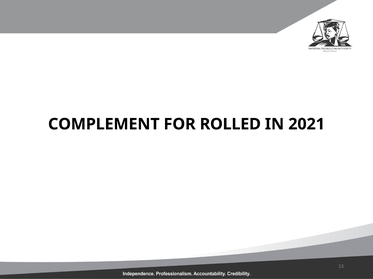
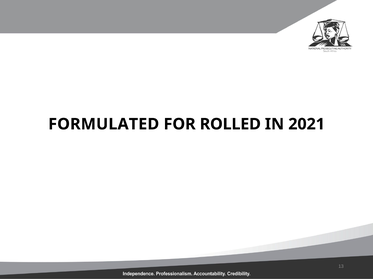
COMPLEMENT: COMPLEMENT -> FORMULATED (104, 124)
